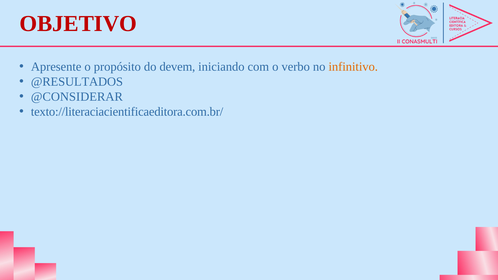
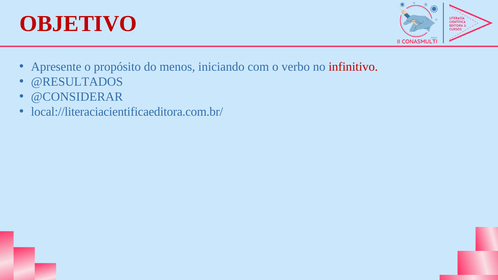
devem: devem -> menos (177, 67)
infinitivo colour: orange -> red (353, 67)
texto://literaciacientificaeditora.com.br/: texto://literaciacientificaeditora.com.br/ -> local://literaciacientificaeditora.com.br/ (127, 112)
